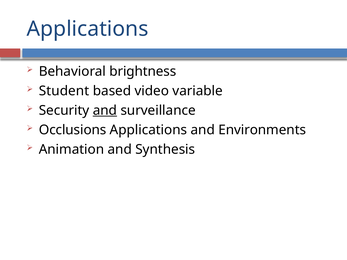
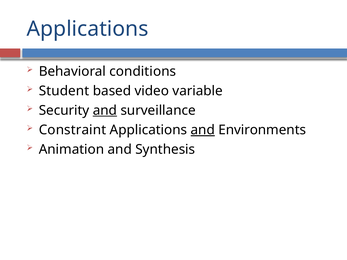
brightness: brightness -> conditions (143, 71)
Occlusions: Occlusions -> Constraint (72, 130)
and underline: none -> present (203, 130)
